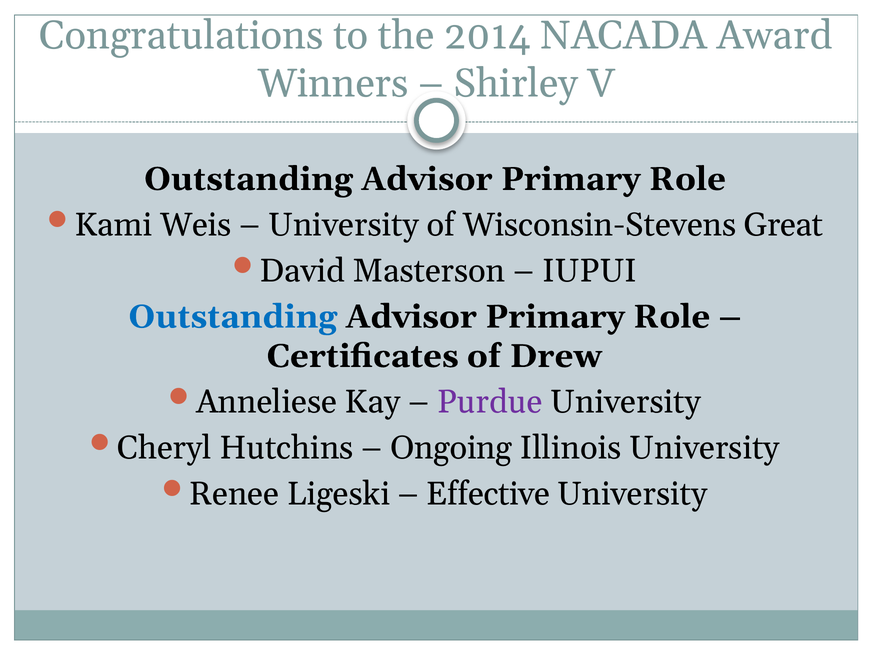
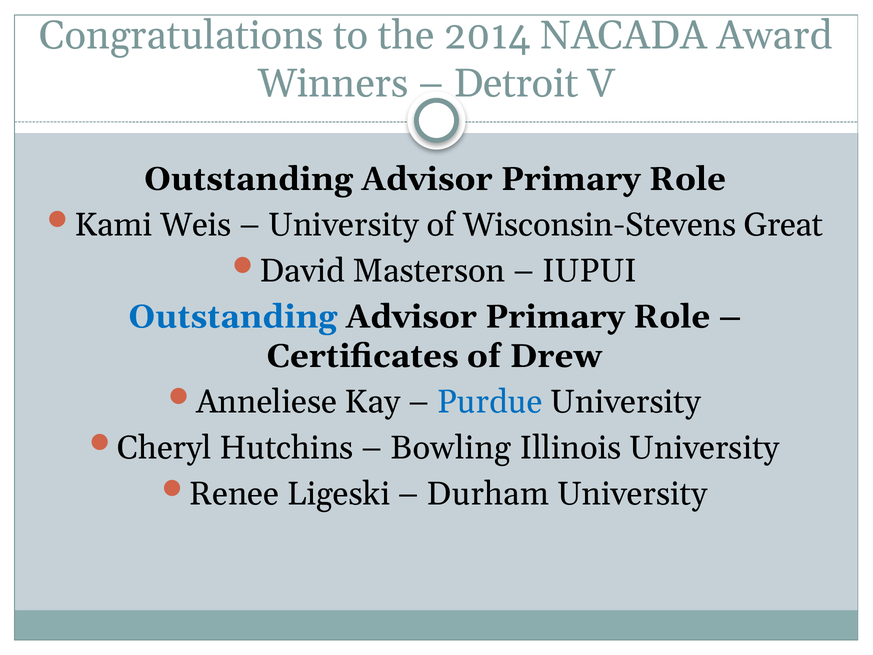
Shirley: Shirley -> Detroit (516, 84)
Purdue colour: purple -> blue (490, 402)
Ongoing: Ongoing -> Bowling (451, 448)
Effective: Effective -> Durham (488, 494)
